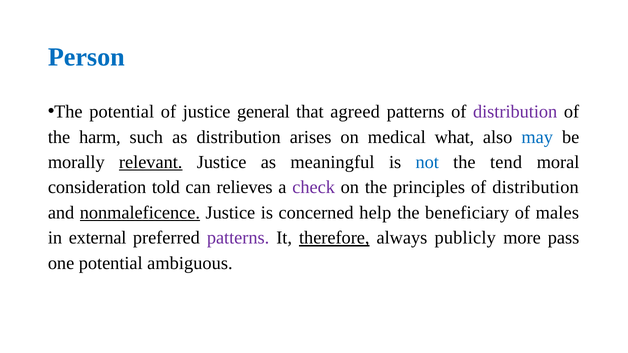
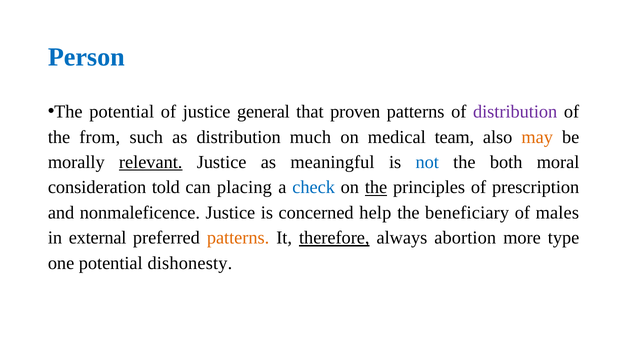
agreed: agreed -> proven (355, 112)
harm: harm -> from (100, 137)
arises: arises -> much (310, 137)
what: what -> team (454, 137)
may colour: blue -> orange (537, 137)
tend: tend -> both (506, 162)
relieves: relieves -> placing (244, 188)
check colour: purple -> blue (314, 188)
the underline: none -> present (376, 188)
principles of distribution: distribution -> prescription (536, 188)
nonmaleficence underline: present -> none (140, 213)
patterns colour: purple -> orange (238, 238)
publicly: publicly -> abortion (465, 238)
pass: pass -> type (564, 238)
ambiguous: ambiguous -> dishonesty (190, 263)
